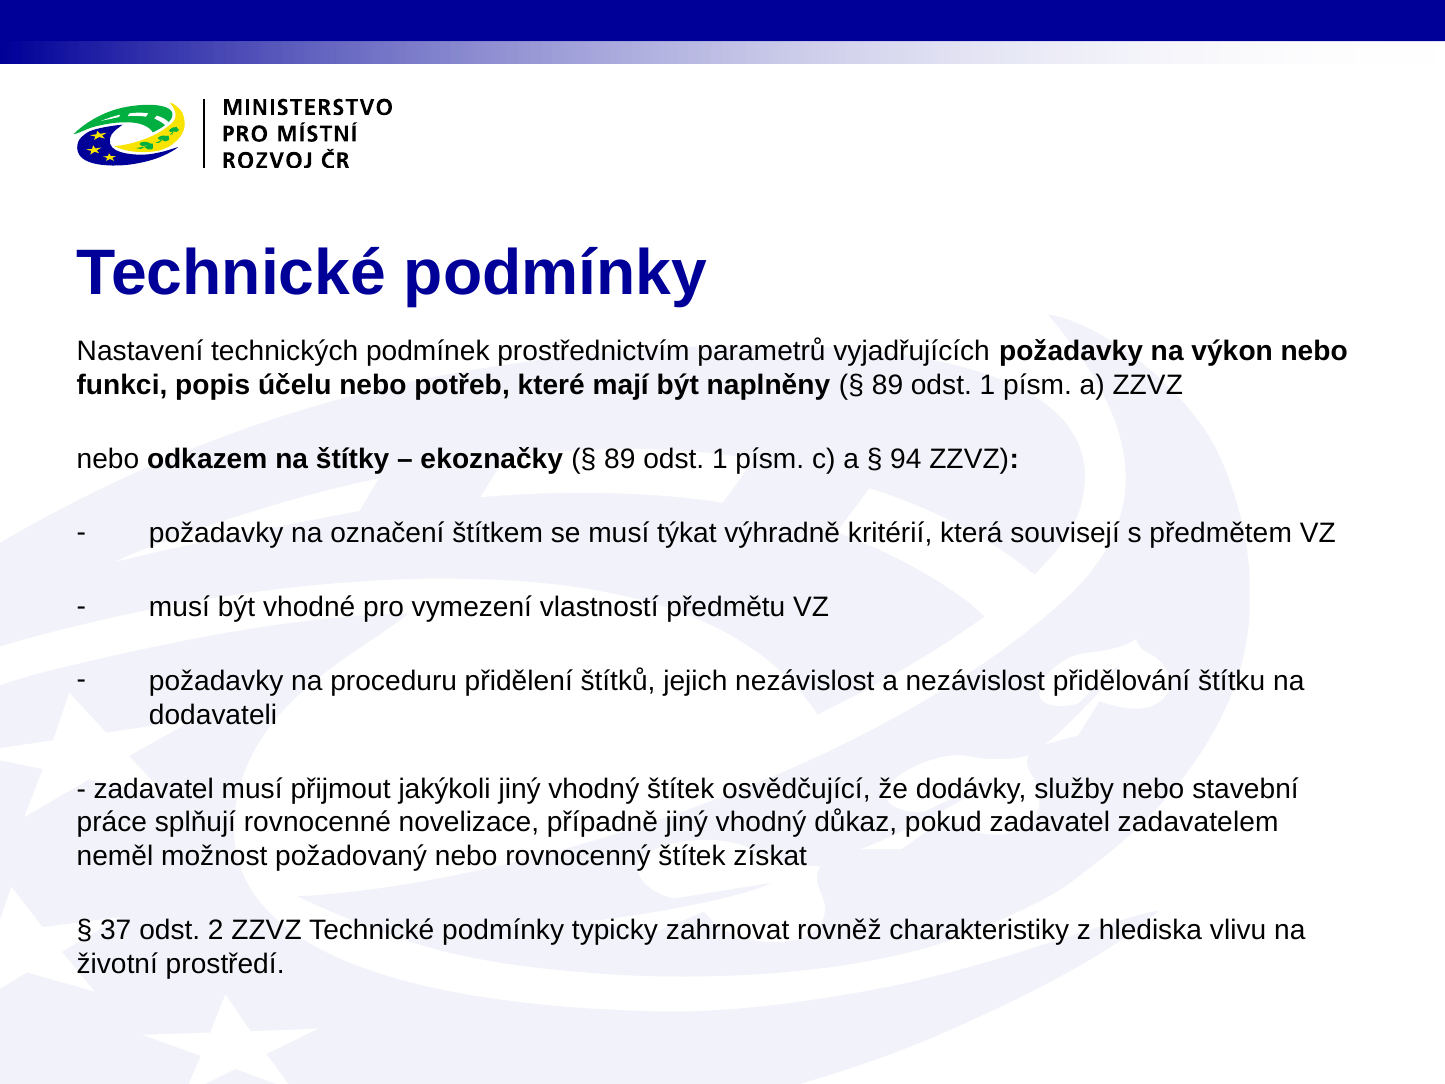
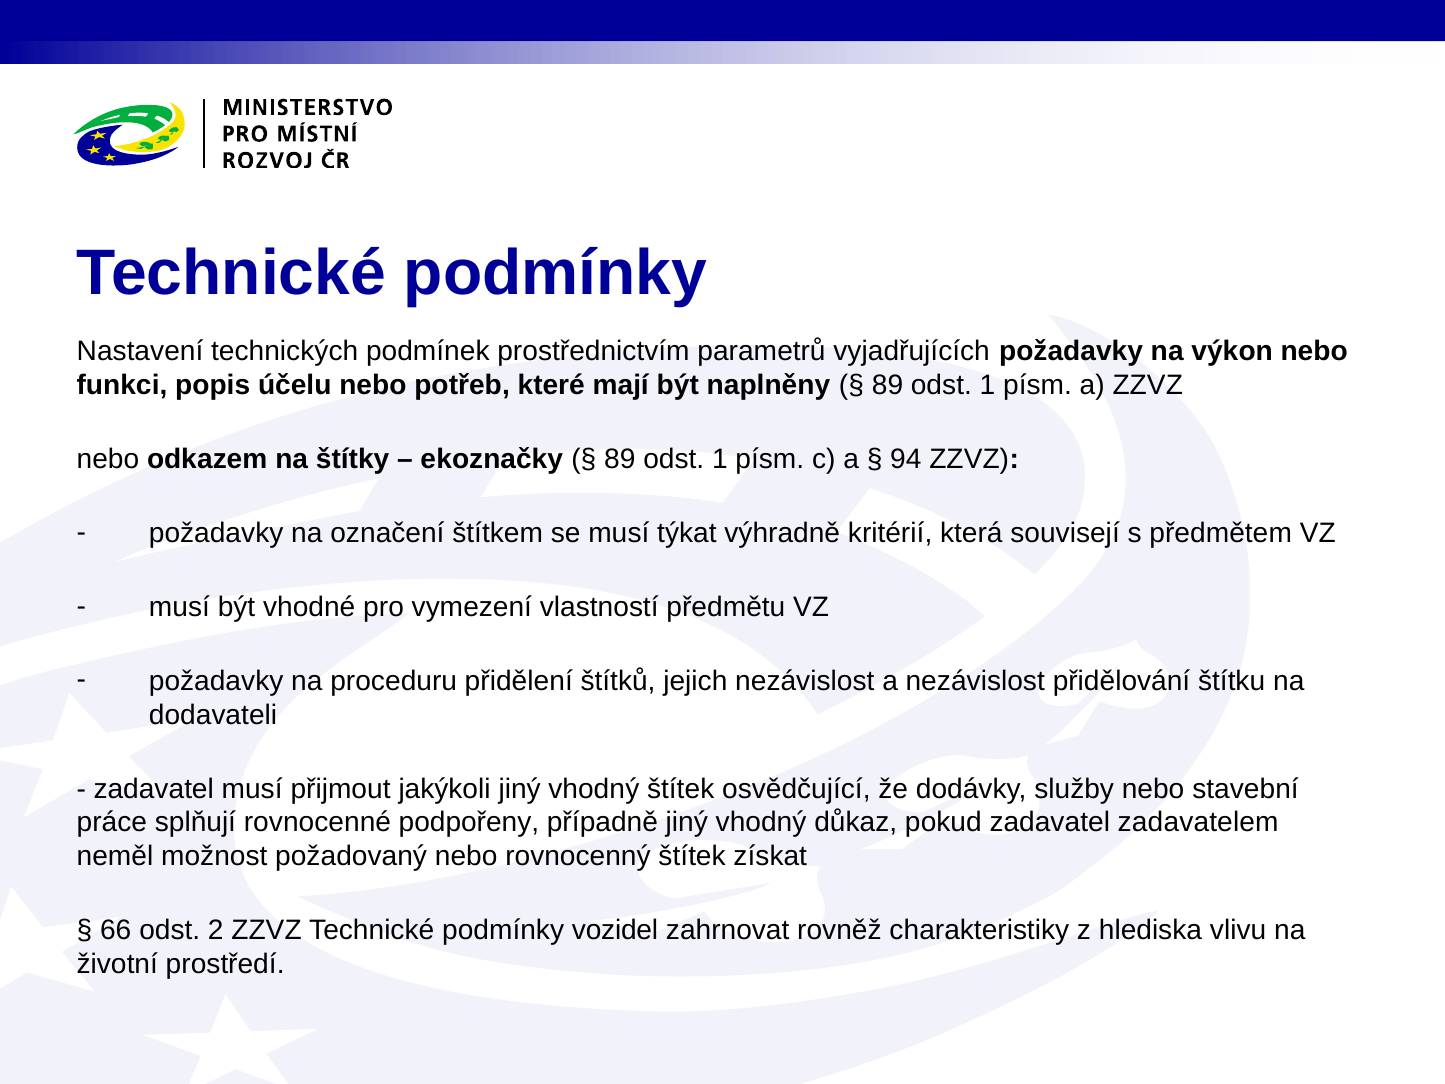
novelizace: novelizace -> podpořeny (469, 822)
37: 37 -> 66 (116, 930)
typicky: typicky -> vozidel (615, 930)
